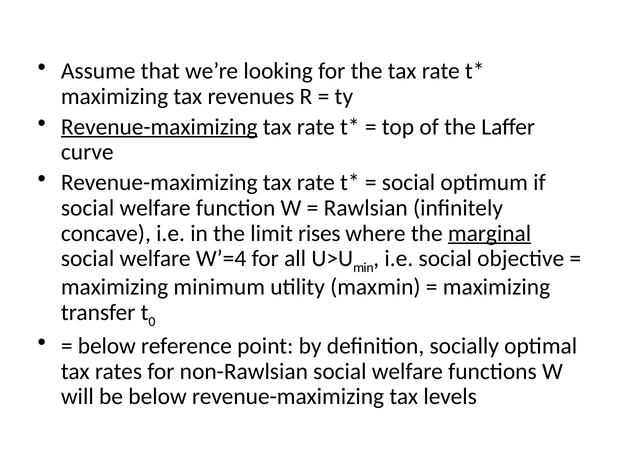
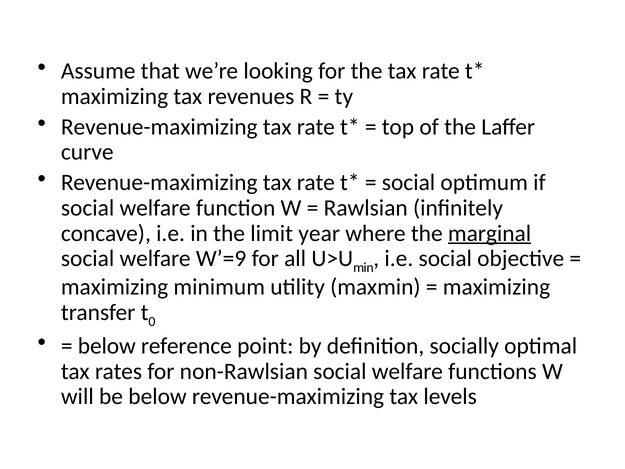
Revenue-maximizing underline: present -> none (159, 127)
rises: rises -> year (319, 233)
W’=4: W’=4 -> W’=9 (221, 259)
